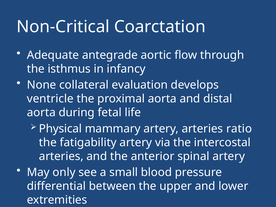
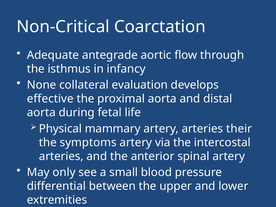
ventricle: ventricle -> effective (50, 99)
ratio: ratio -> their (239, 129)
fatigability: fatigability -> symptoms (88, 142)
